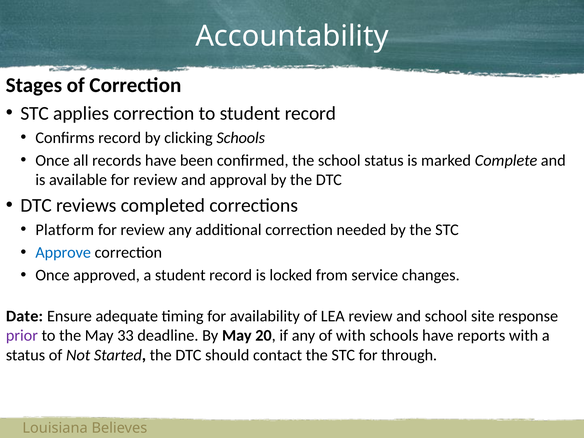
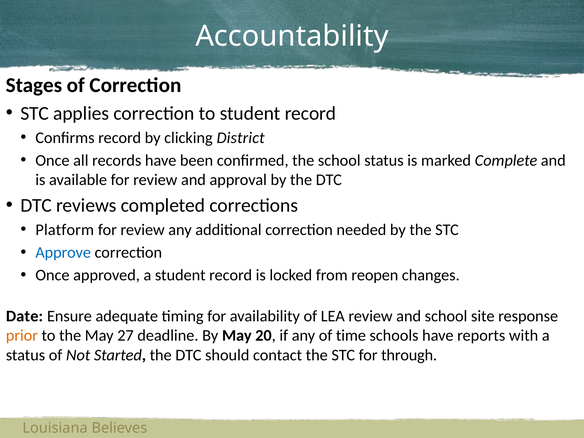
clicking Schools: Schools -> District (241, 138)
service: service -> reopen (375, 275)
prior colour: purple -> orange (22, 336)
33: 33 -> 27 (125, 336)
of with: with -> time (351, 336)
